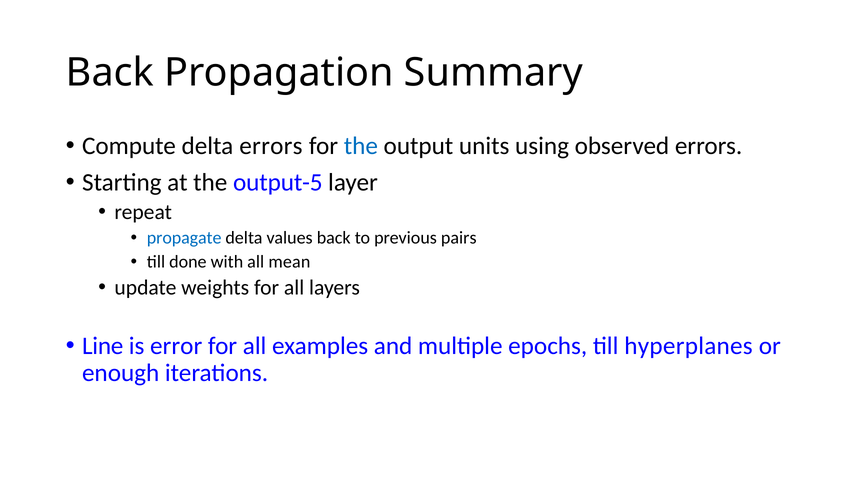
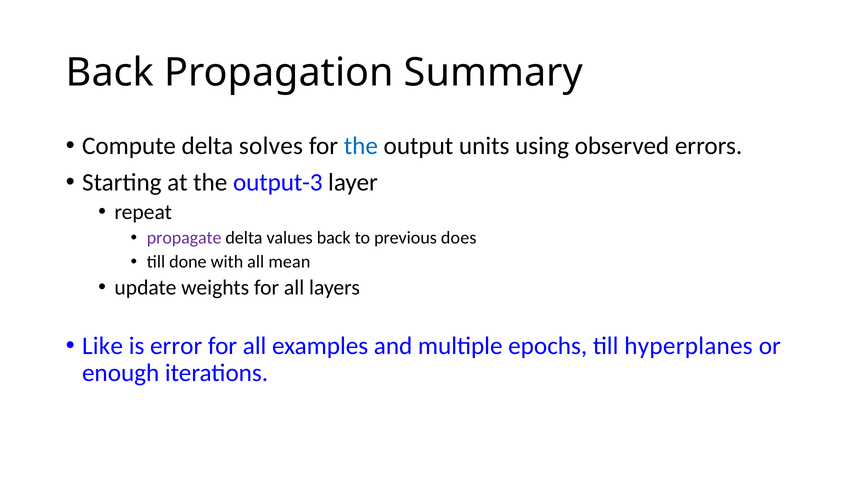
delta errors: errors -> solves (271, 146)
output-5: output-5 -> output-3 (278, 182)
propagate colour: blue -> purple (184, 238)
pairs: pairs -> does (459, 238)
Line: Line -> Like (102, 346)
